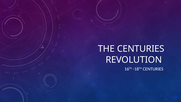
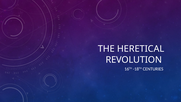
THE CENTURIES: CENTURIES -> HERETICAL (141, 49)
